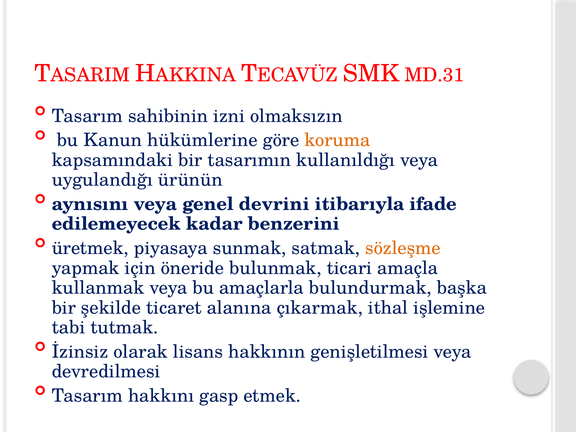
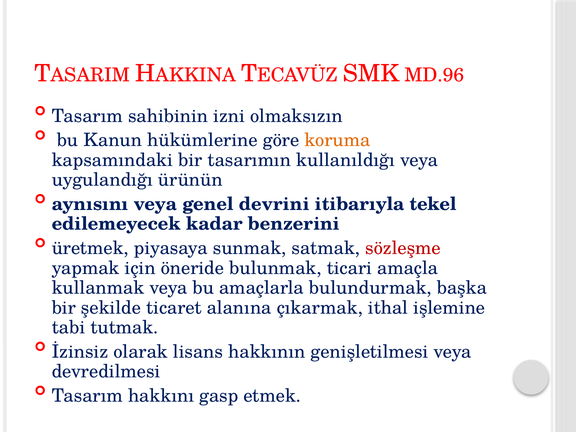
MD.31: MD.31 -> MD.96 (434, 75)
ifade: ifade -> tekel (433, 204)
sözleşme colour: orange -> red (403, 248)
